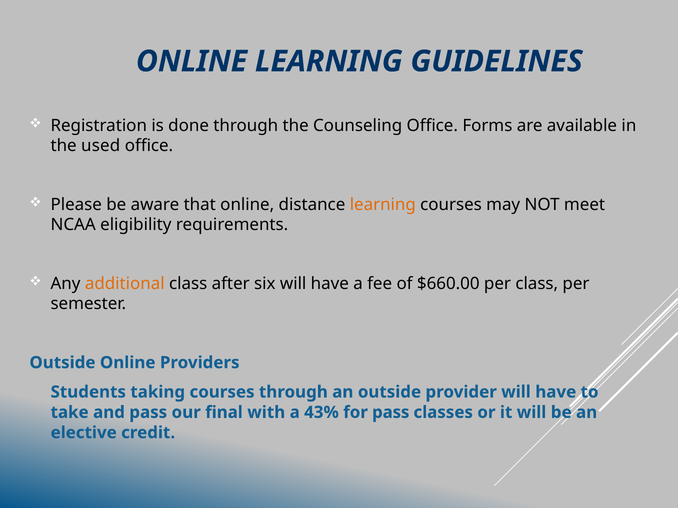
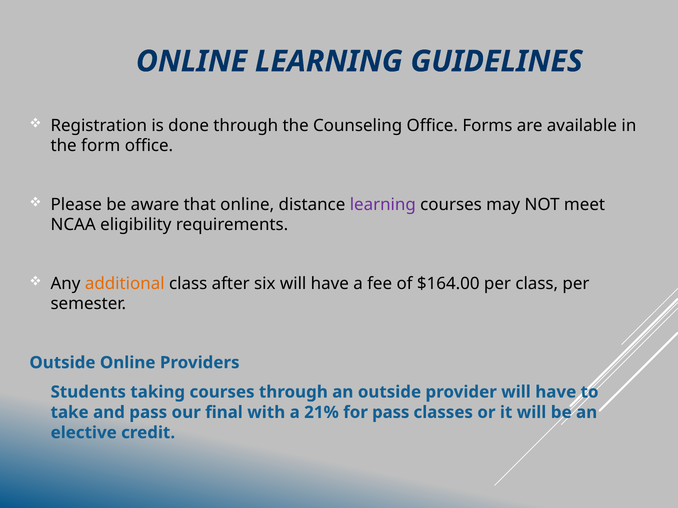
used: used -> form (101, 146)
learning colour: orange -> purple (383, 205)
$660.00: $660.00 -> $164.00 (448, 284)
43%: 43% -> 21% (321, 413)
